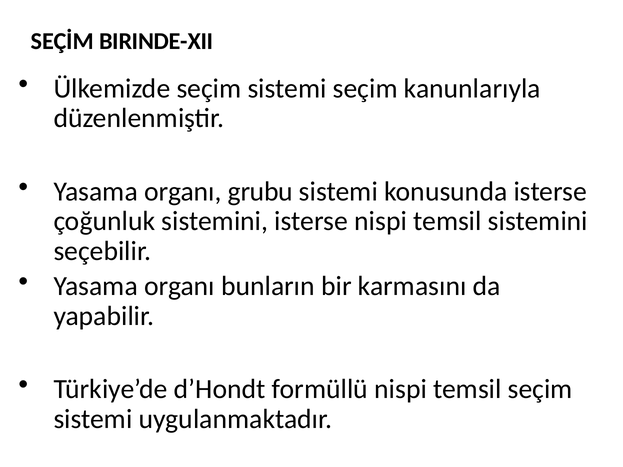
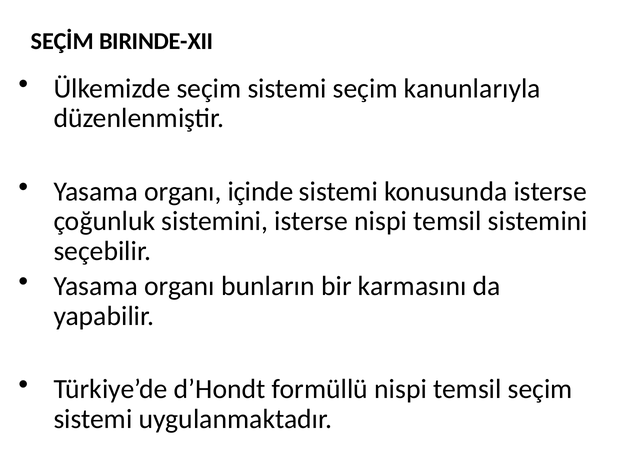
grubu: grubu -> içinde (260, 192)
